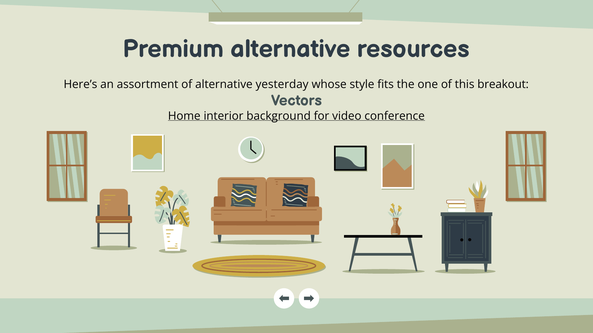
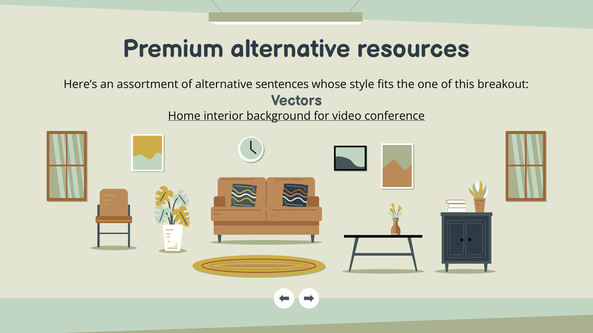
yesterday: yesterday -> sentences (282, 85)
